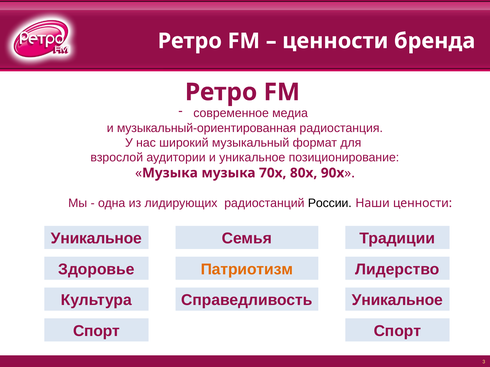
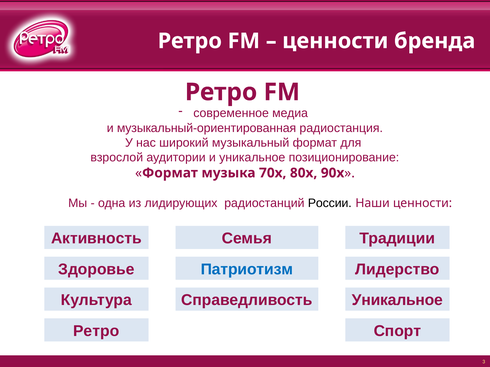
Музыка: Музыка -> Формат (170, 173)
Уникальное: Уникальное -> Активность (96, 239)
Патриотизм colour: orange -> blue (247, 270)
Спорт: Спорт -> Ретро (96, 331)
